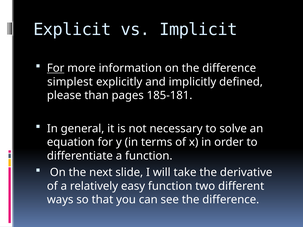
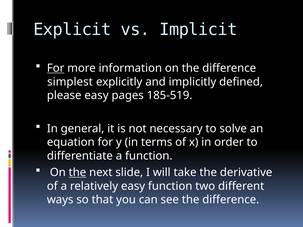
please than: than -> easy (96, 95)
185-181: 185-181 -> 185-519 (170, 95)
the underline: none -> present (77, 173)
